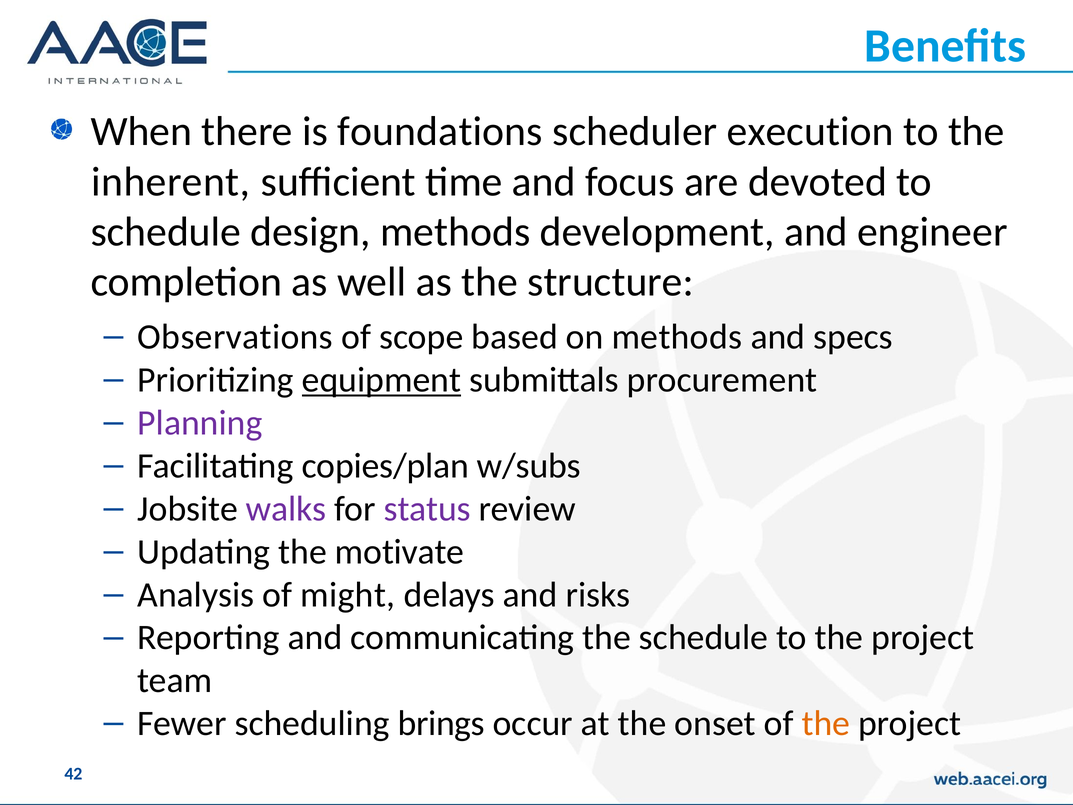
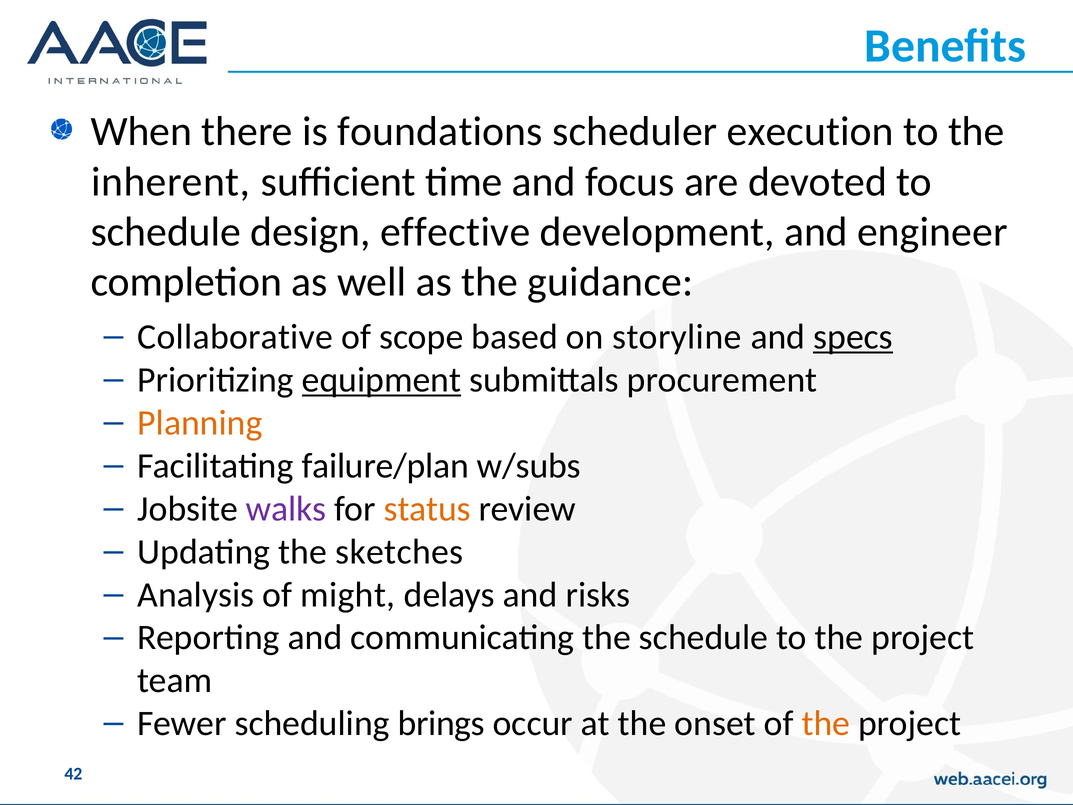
design methods: methods -> effective (455, 232)
structure: structure -> guidance (610, 282)
Observations: Observations -> Collaborative (235, 337)
on methods: methods -> storyline (677, 337)
specs underline: none -> present (853, 337)
Planning colour: purple -> orange (200, 423)
copies/plan: copies/plan -> failure/plan (385, 466)
status colour: purple -> orange (427, 509)
motivate: motivate -> sketches (399, 552)
